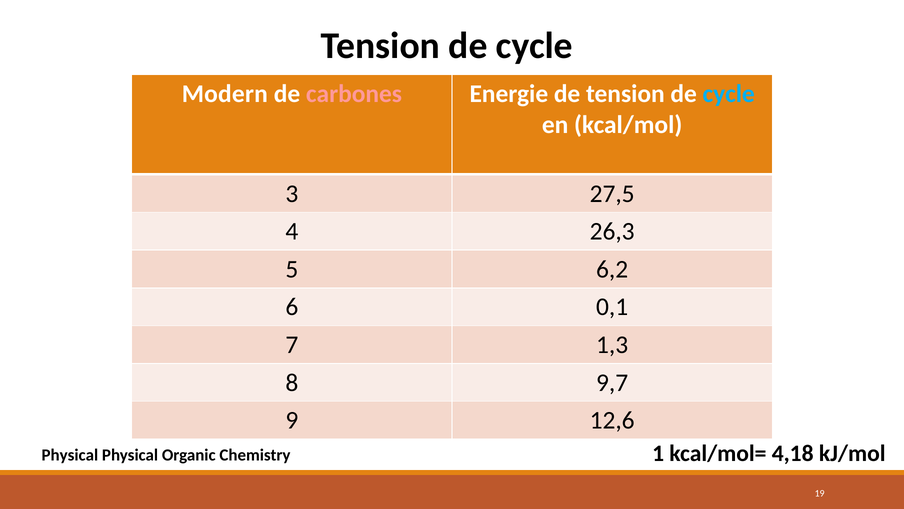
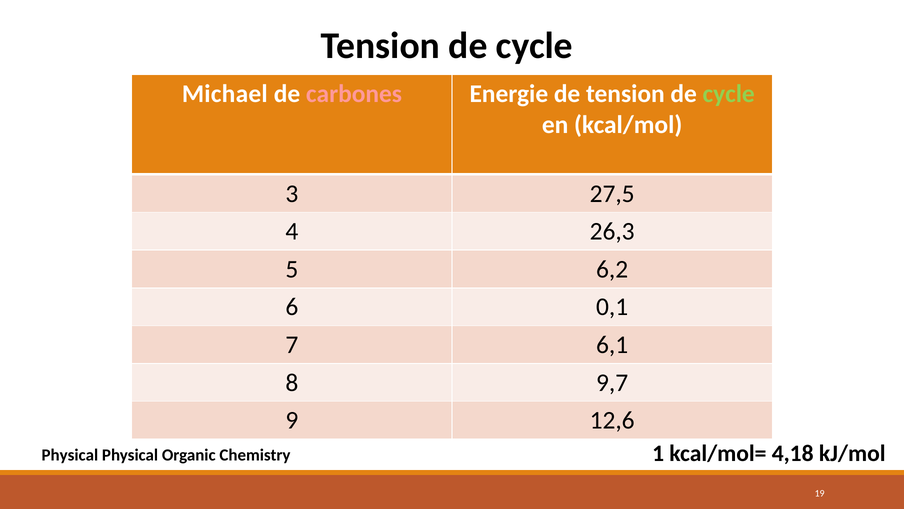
Modern: Modern -> Michael (225, 94)
cycle colour: light blue -> light green (729, 94)
1,3: 1,3 -> 6,1 (612, 345)
